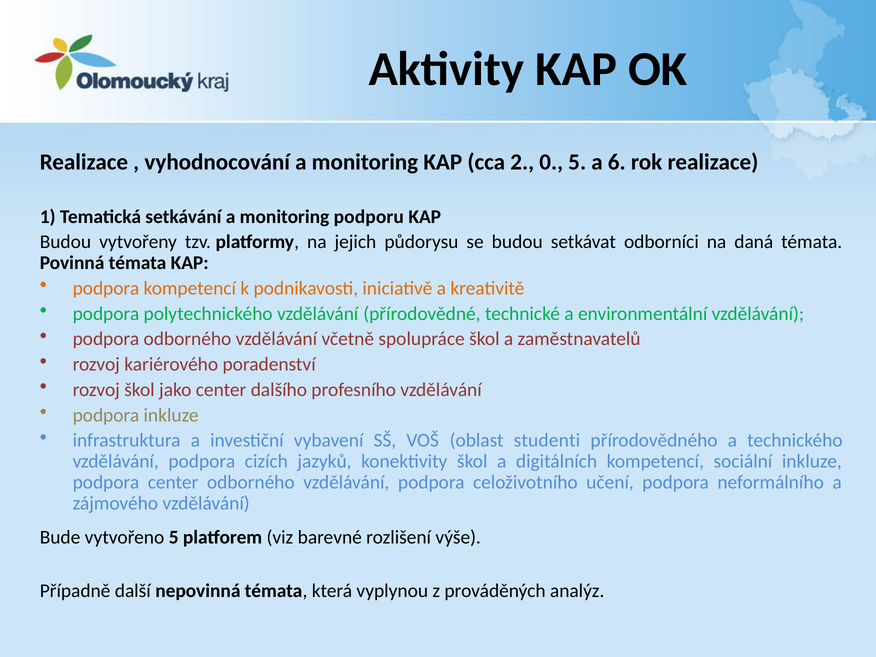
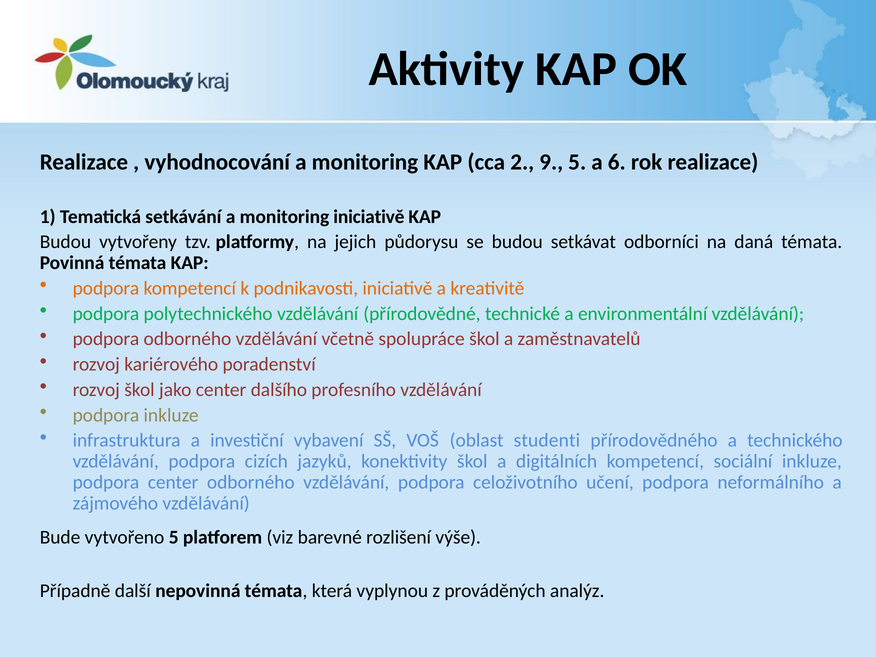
0: 0 -> 9 (551, 162)
monitoring podporu: podporu -> iniciativě (369, 217)
